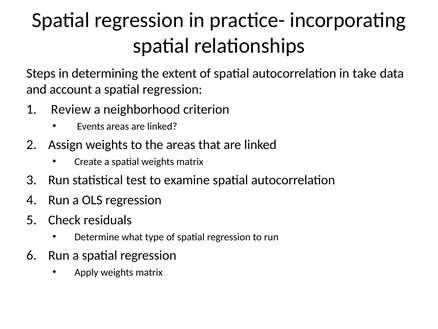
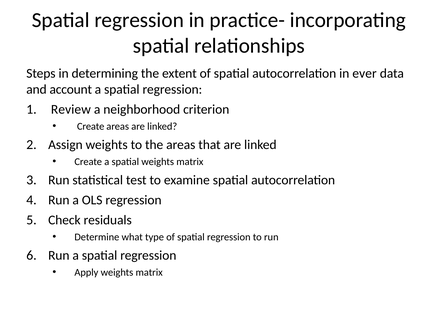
take: take -> ever (365, 73)
Events: Events -> Create (91, 126)
